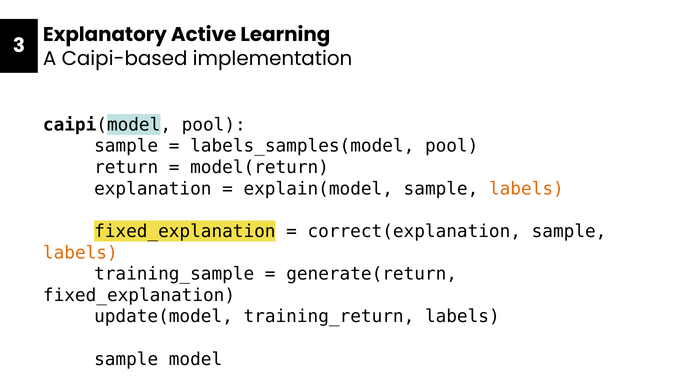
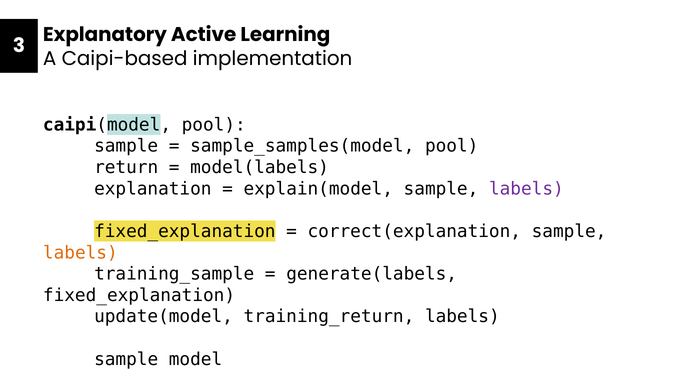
labels_samples(model: labels_samples(model -> sample_samples(model (302, 146)
model(return: model(return -> model(labels (260, 167)
labels colour: orange -> purple (526, 188)
generate(return: generate(return -> generate(labels (372, 274)
